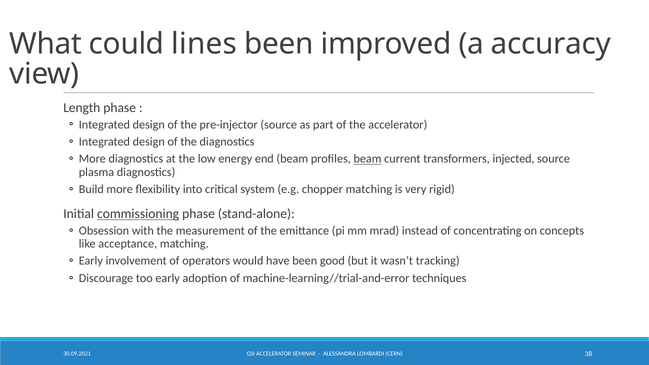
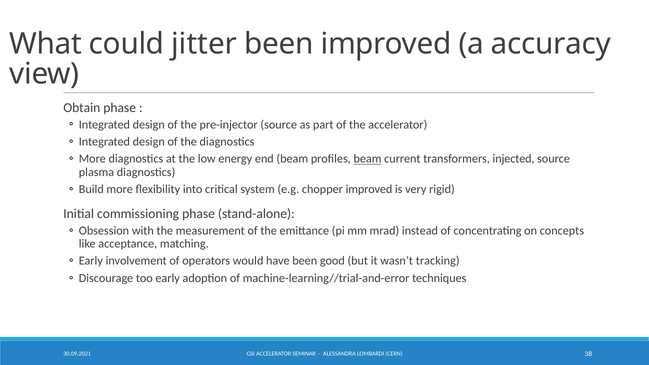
lines: lines -> jitter (204, 44)
Length: Length -> Obtain (82, 108)
chopper matching: matching -> improved (369, 189)
commissioning underline: present -> none (138, 214)
